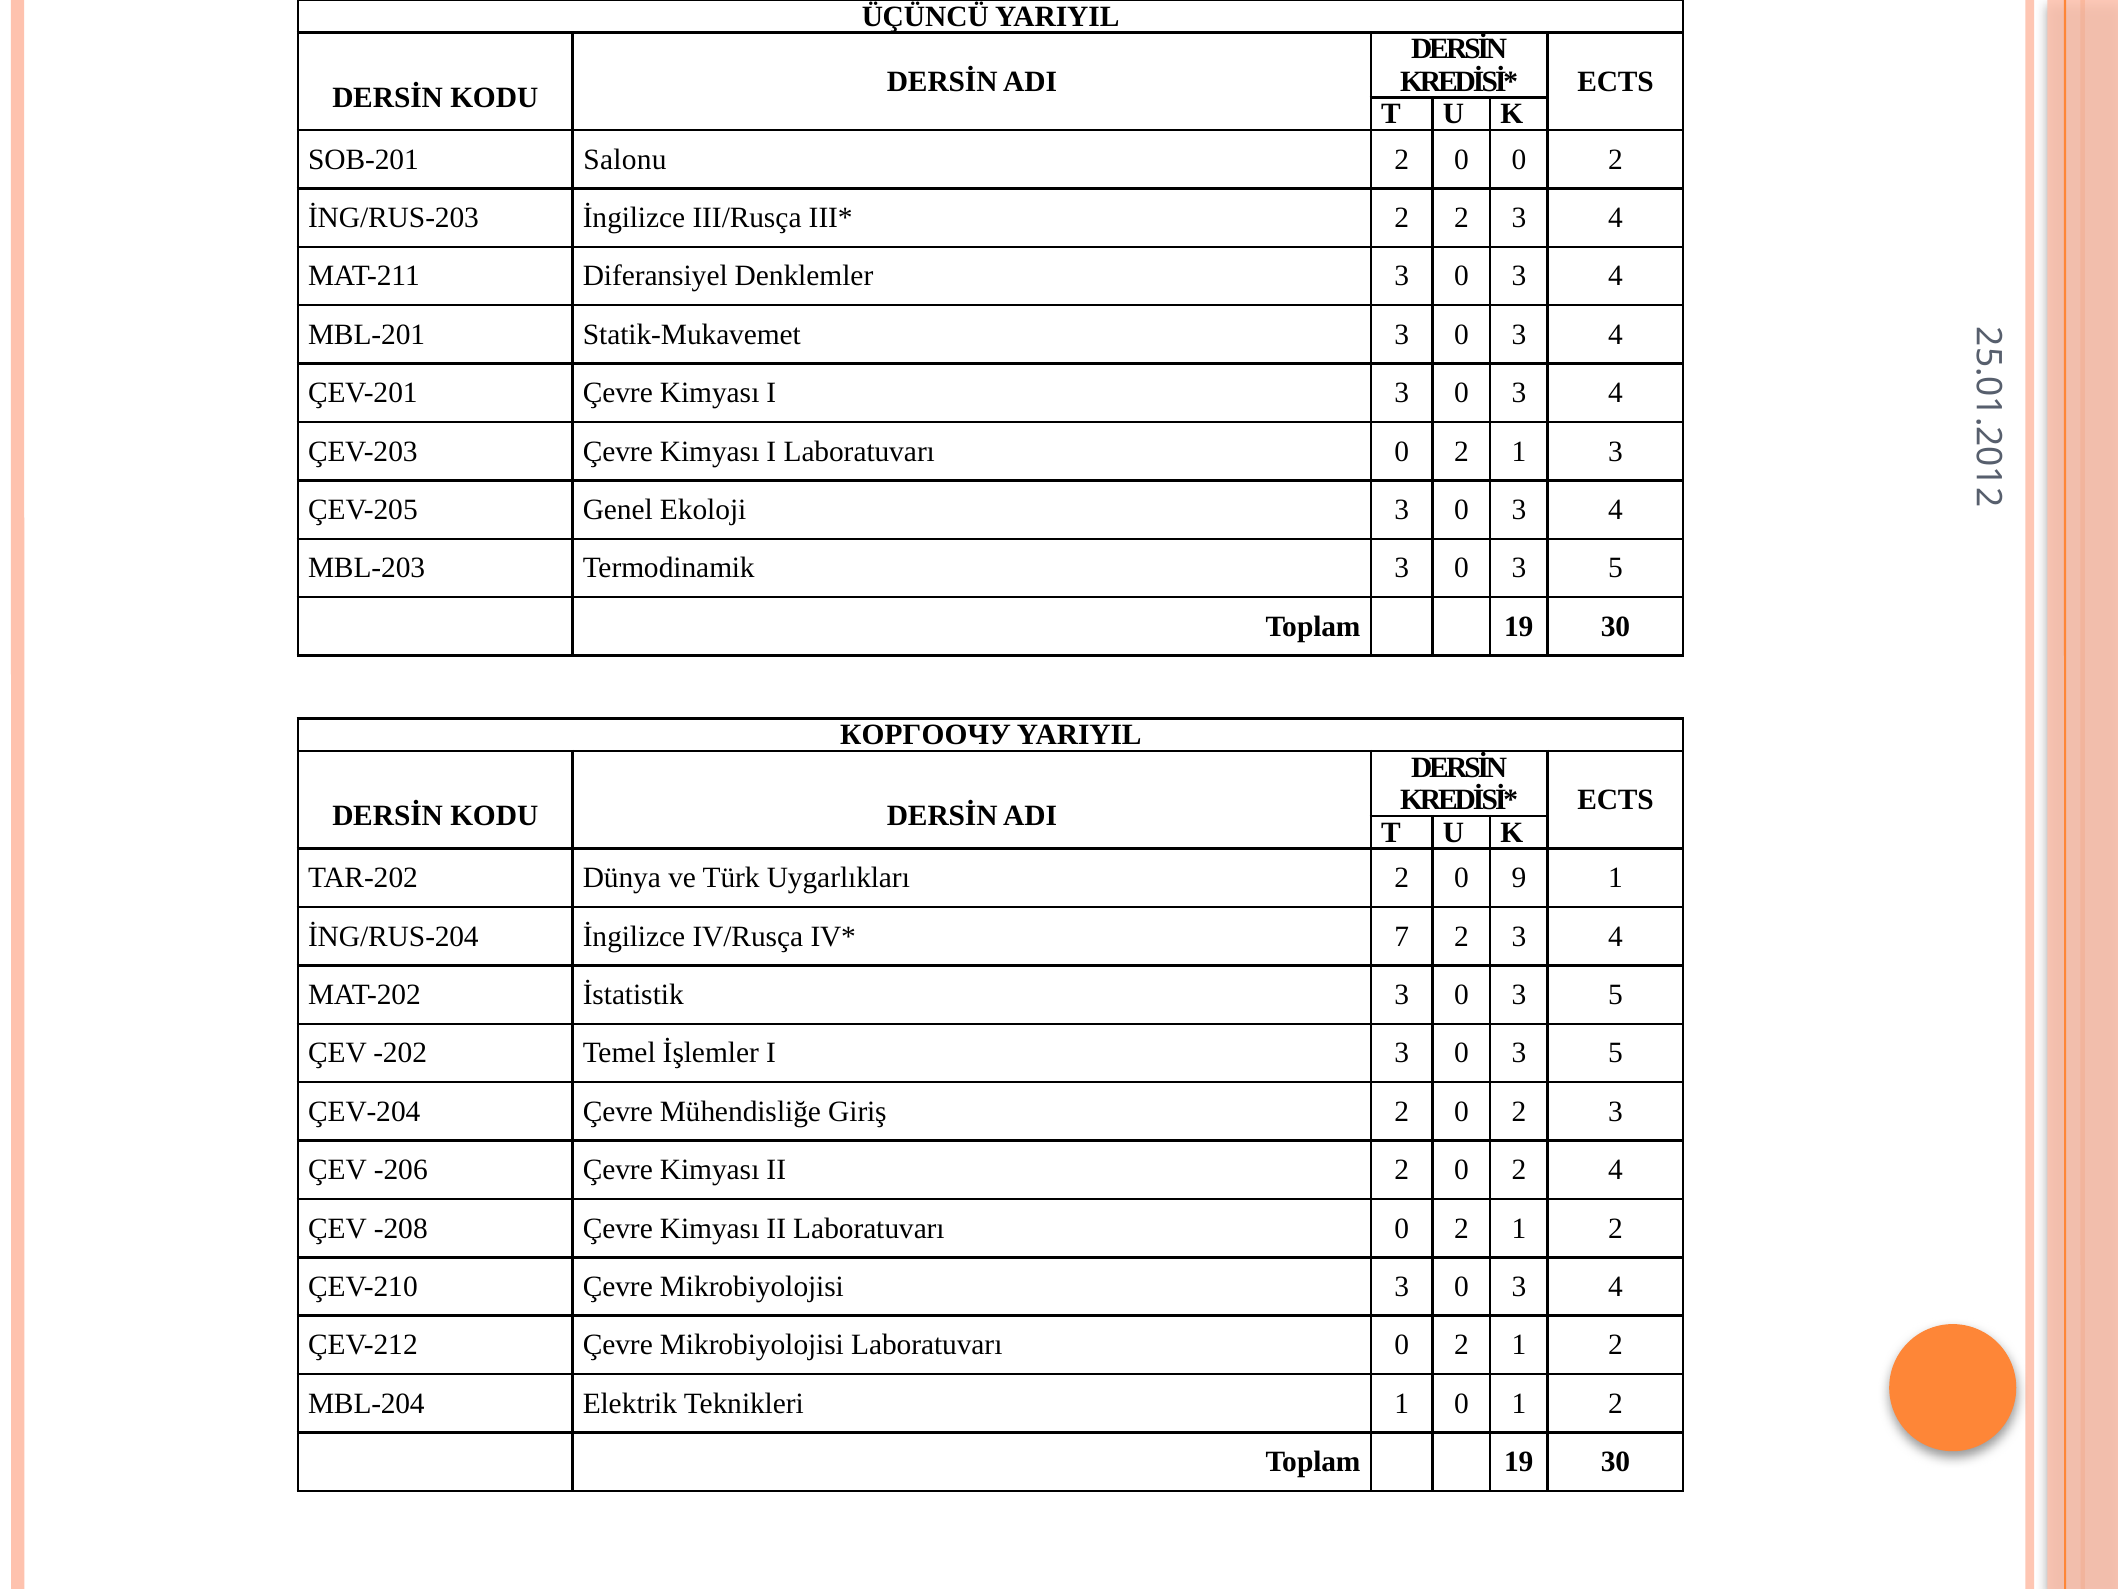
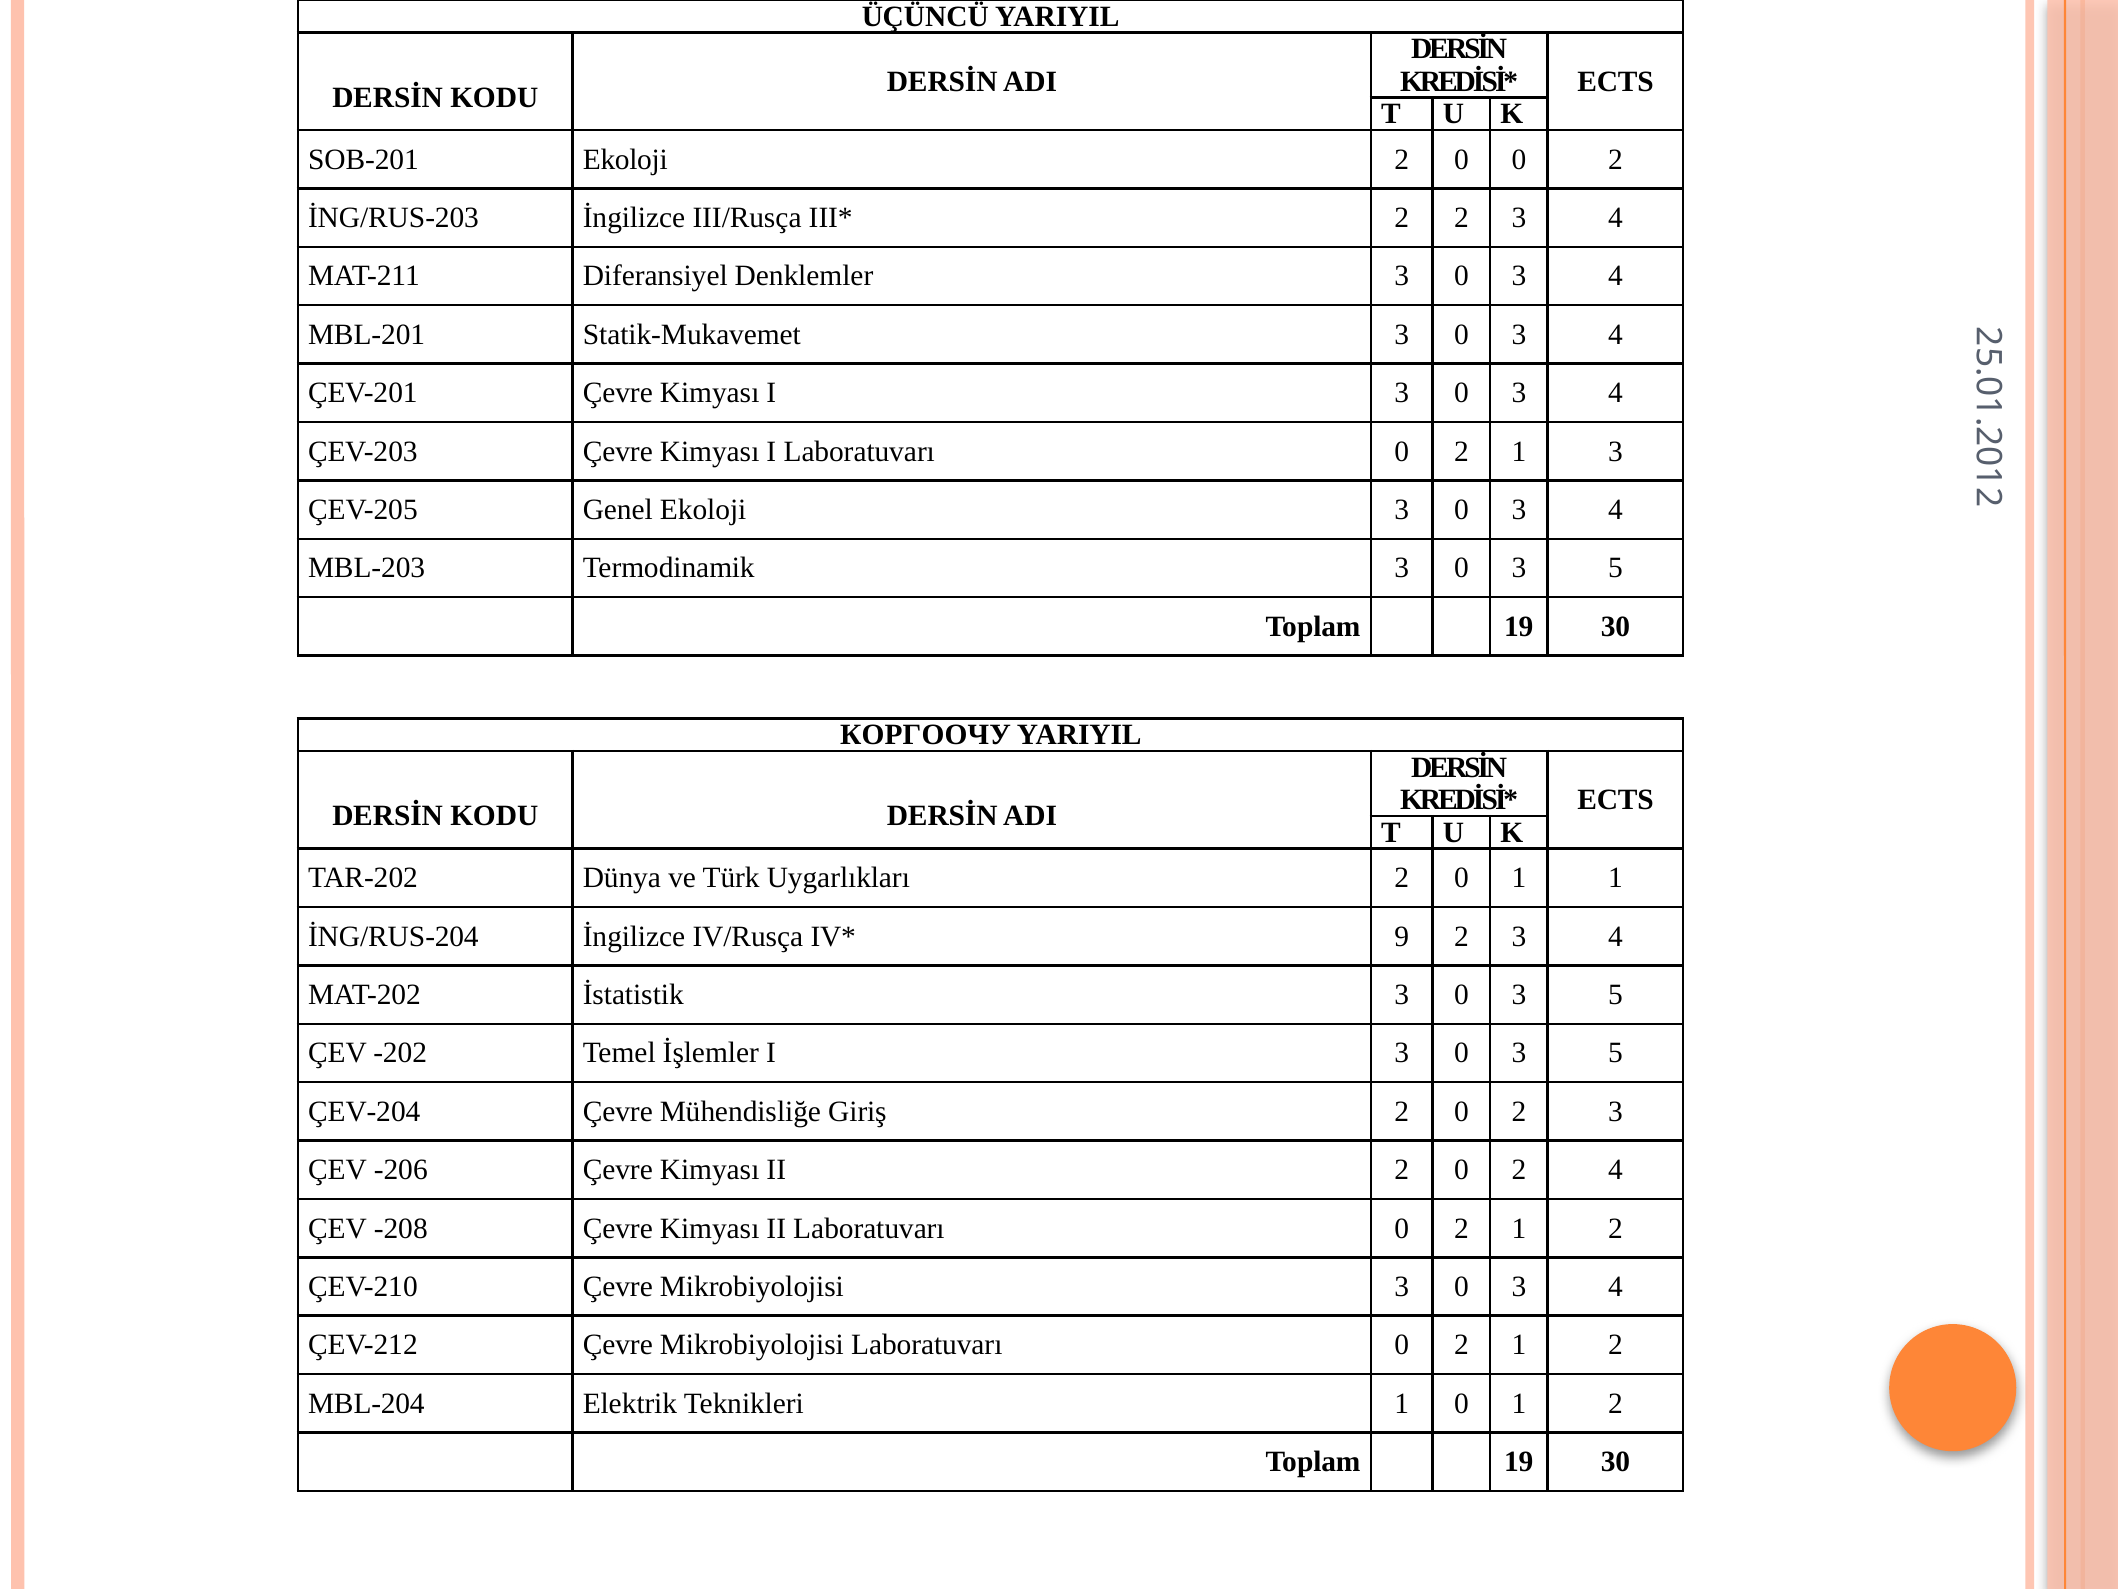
SOB-201 Salonu: Salonu -> Ekoloji (625, 159)
Uygarlıkları 2 0 9: 9 -> 1 (1519, 878)
7: 7 -> 9 (1402, 936)
